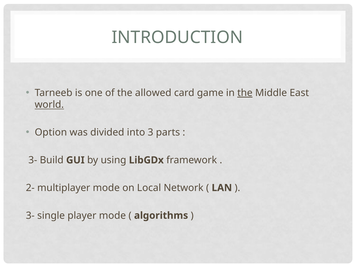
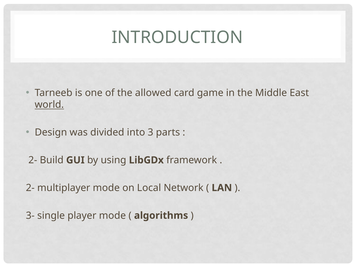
the underline: present -> none (245, 93)
Option: Option -> Design (51, 132)
3-: 3- -> 2- (33, 160)
